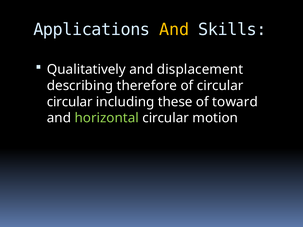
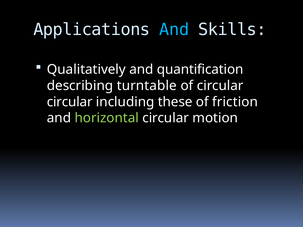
And colour: yellow -> light blue (174, 30)
displacement: displacement -> quantification (200, 70)
therefore: therefore -> turntable (147, 86)
toward: toward -> friction (235, 102)
